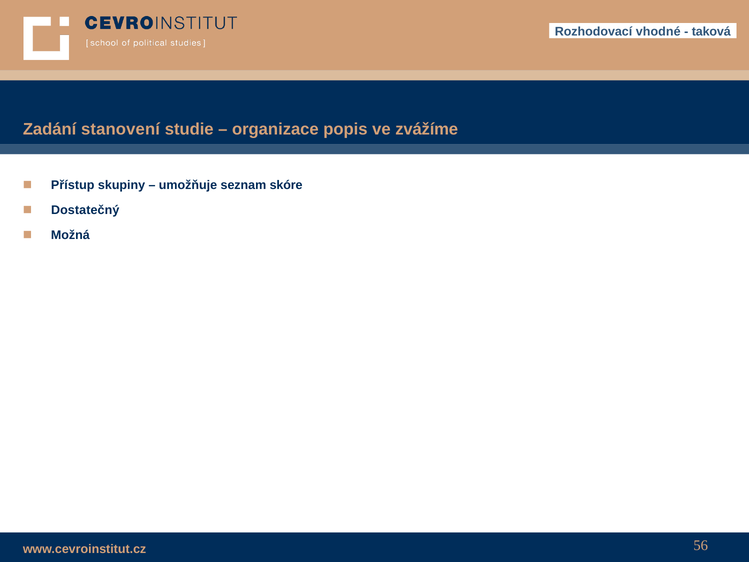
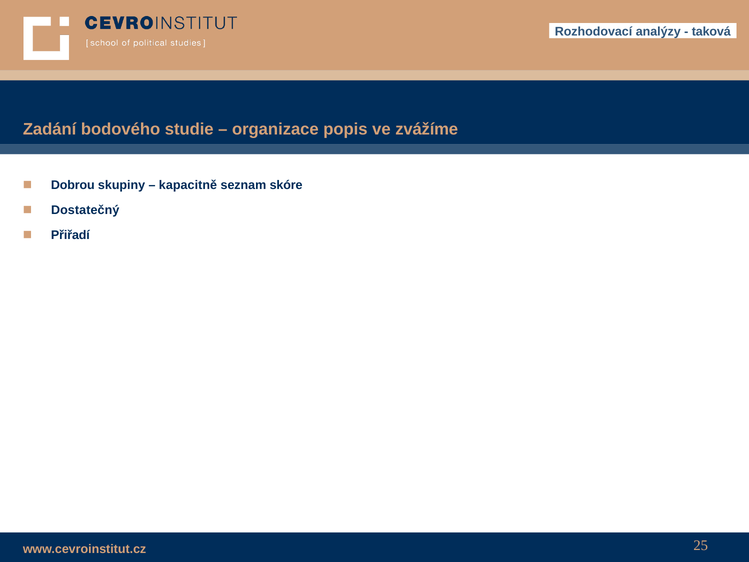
vhodné: vhodné -> analýzy (658, 31)
stanovení: stanovení -> bodového (121, 129)
Přístup: Přístup -> Dobrou (73, 185)
umožňuje: umožňuje -> kapacitně (188, 185)
Možná: Možná -> Přiřadí (70, 235)
56: 56 -> 25 (701, 545)
